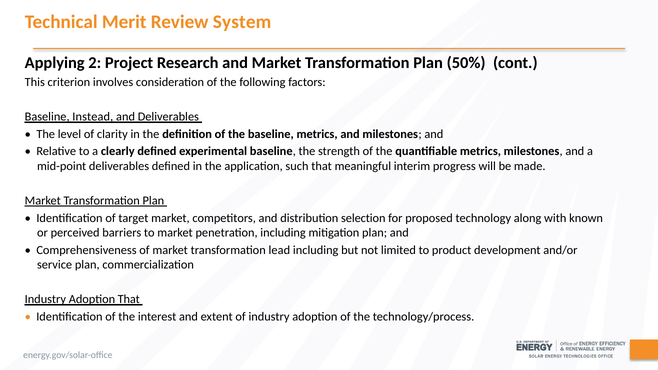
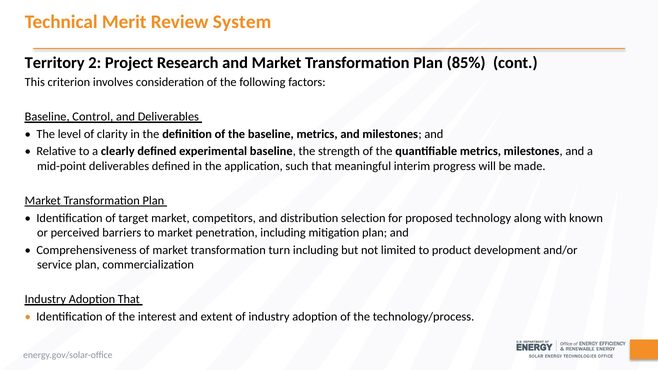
Applying: Applying -> Territory (55, 63)
50%: 50% -> 85% (466, 63)
Instead: Instead -> Control (93, 117)
lead: lead -> turn (279, 250)
